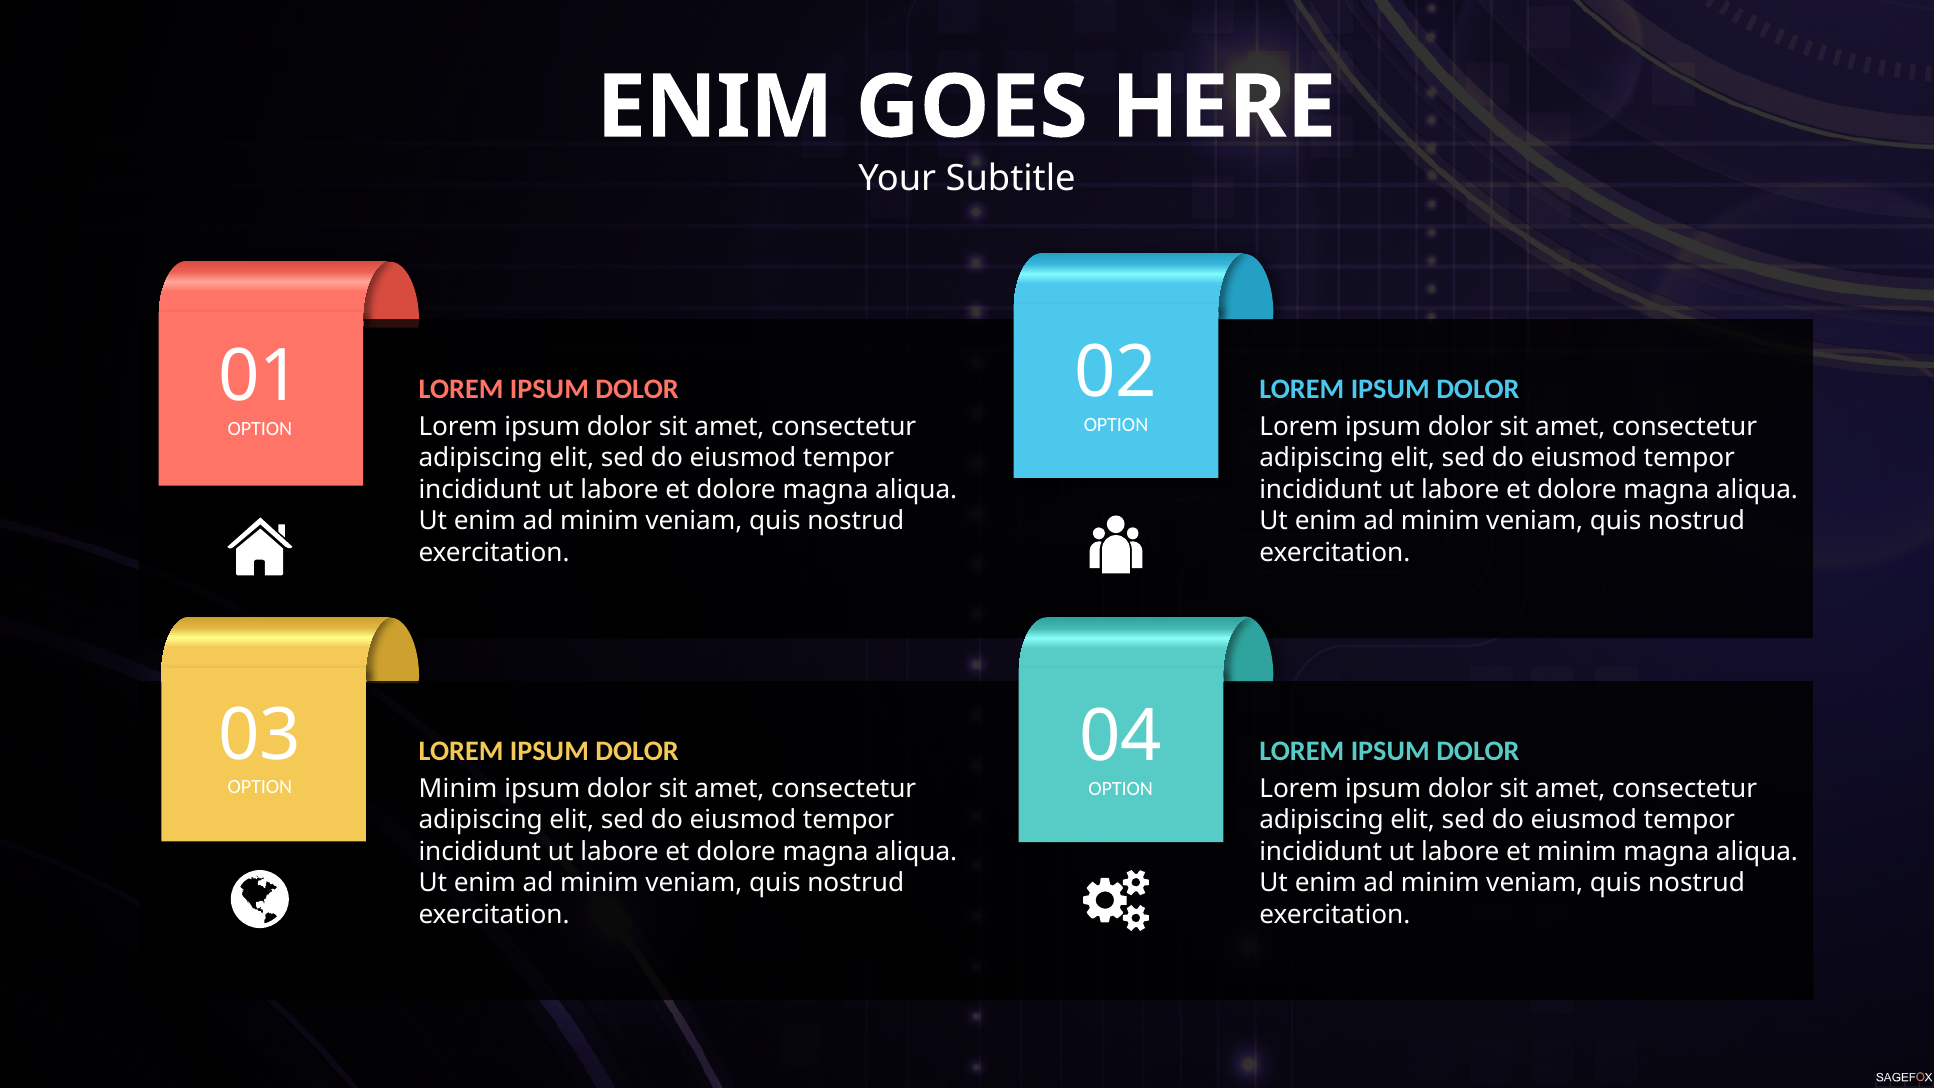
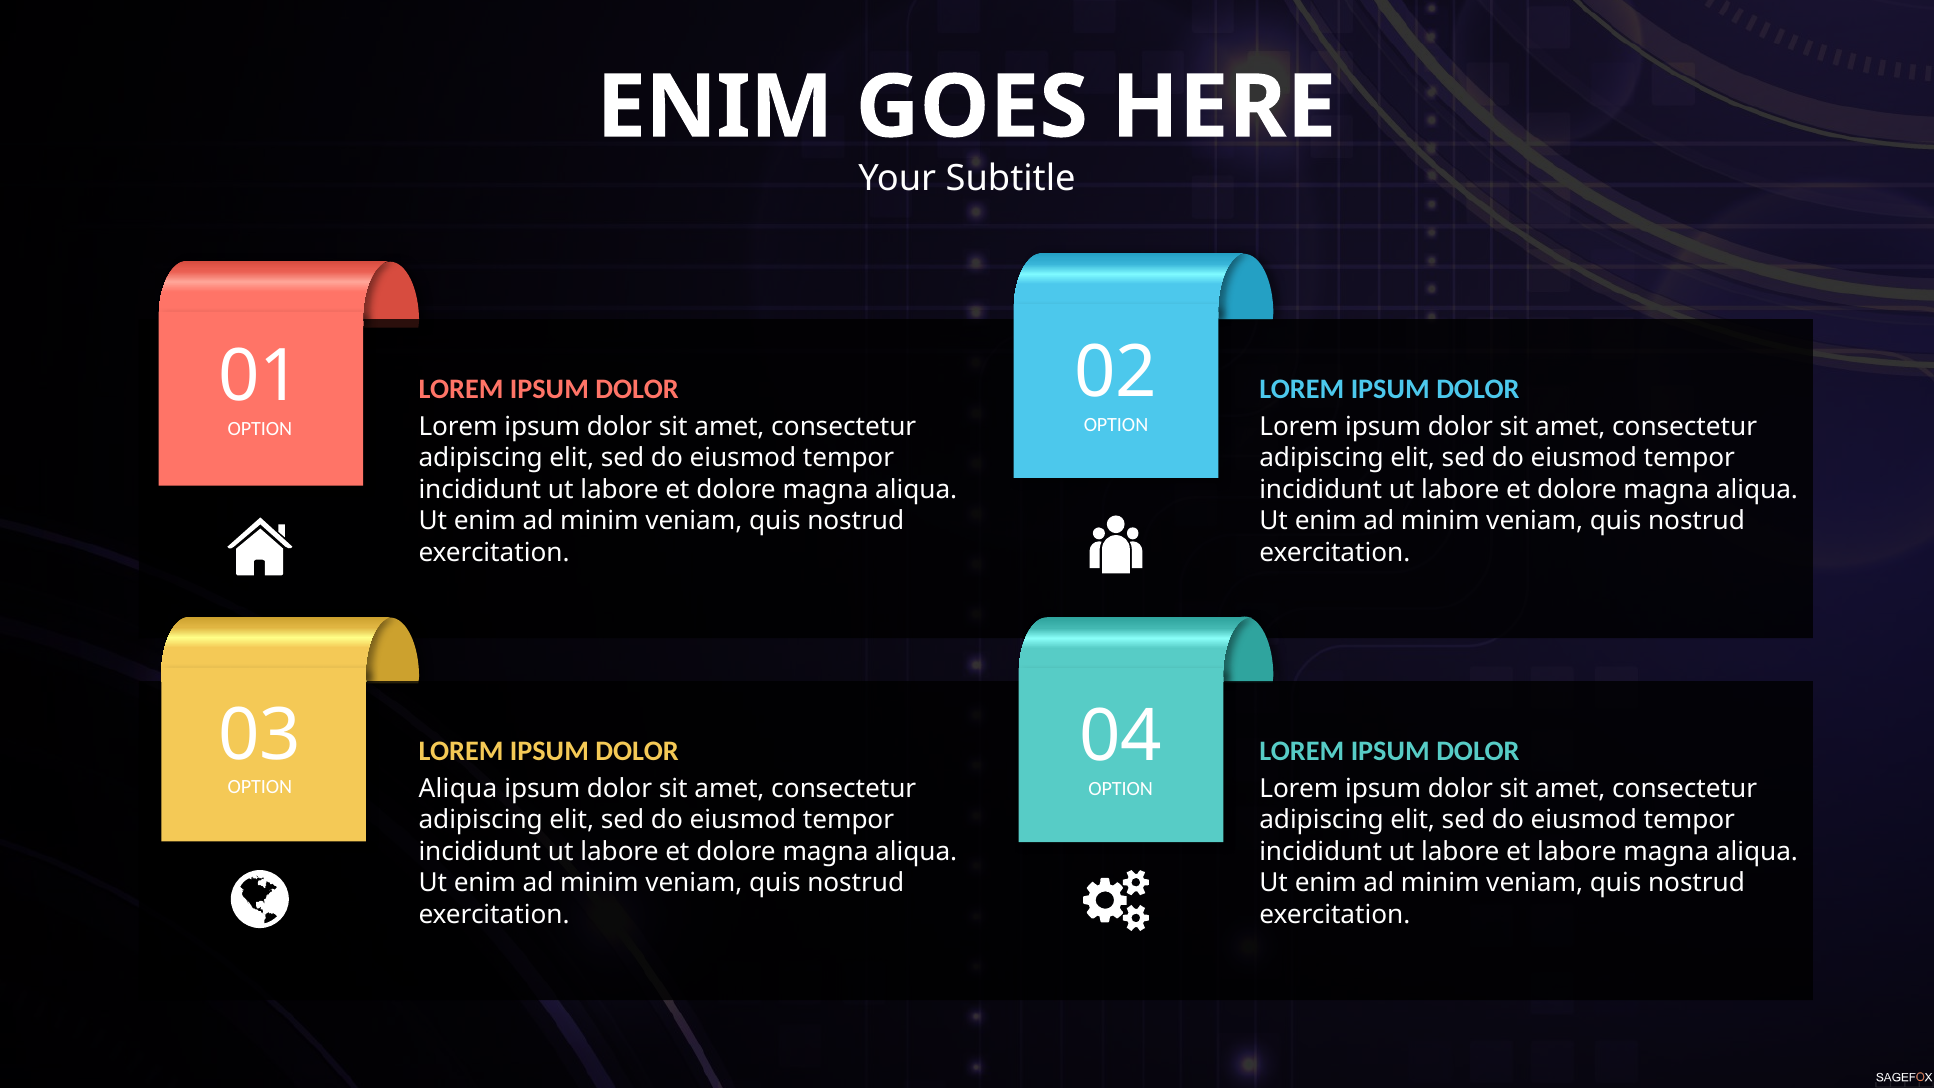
Minim: Minim -> Aliqua (458, 789)
et minim: minim -> labore (1577, 851)
